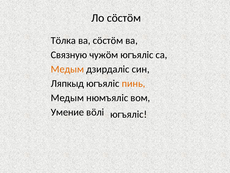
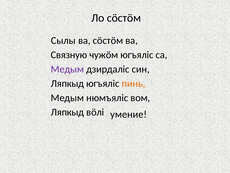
Тöлка: Тöлка -> Сылы (63, 40)
Медым colour: orange -> purple (67, 69)
Умение: Умение -> Ляпкыд (67, 112)
вöлi югъялiс: югъялiс -> умение (129, 114)
